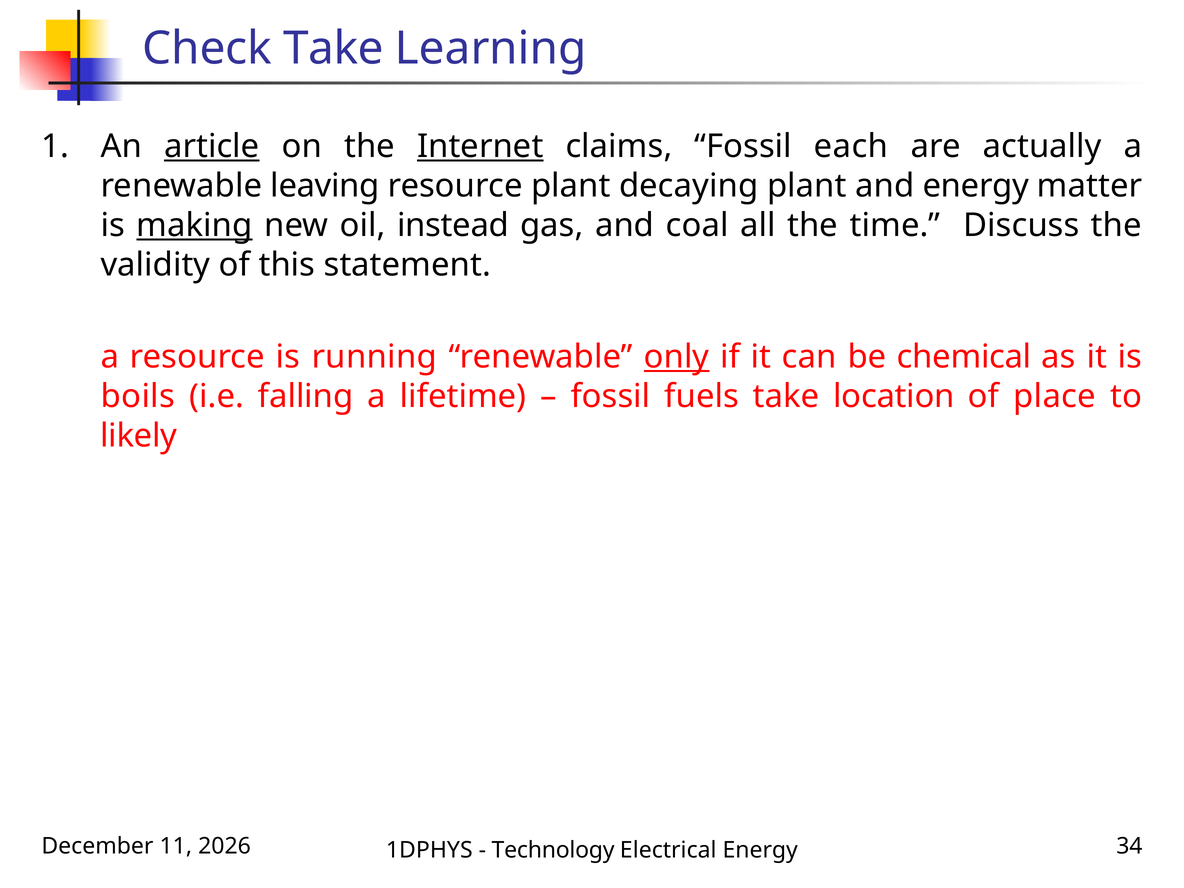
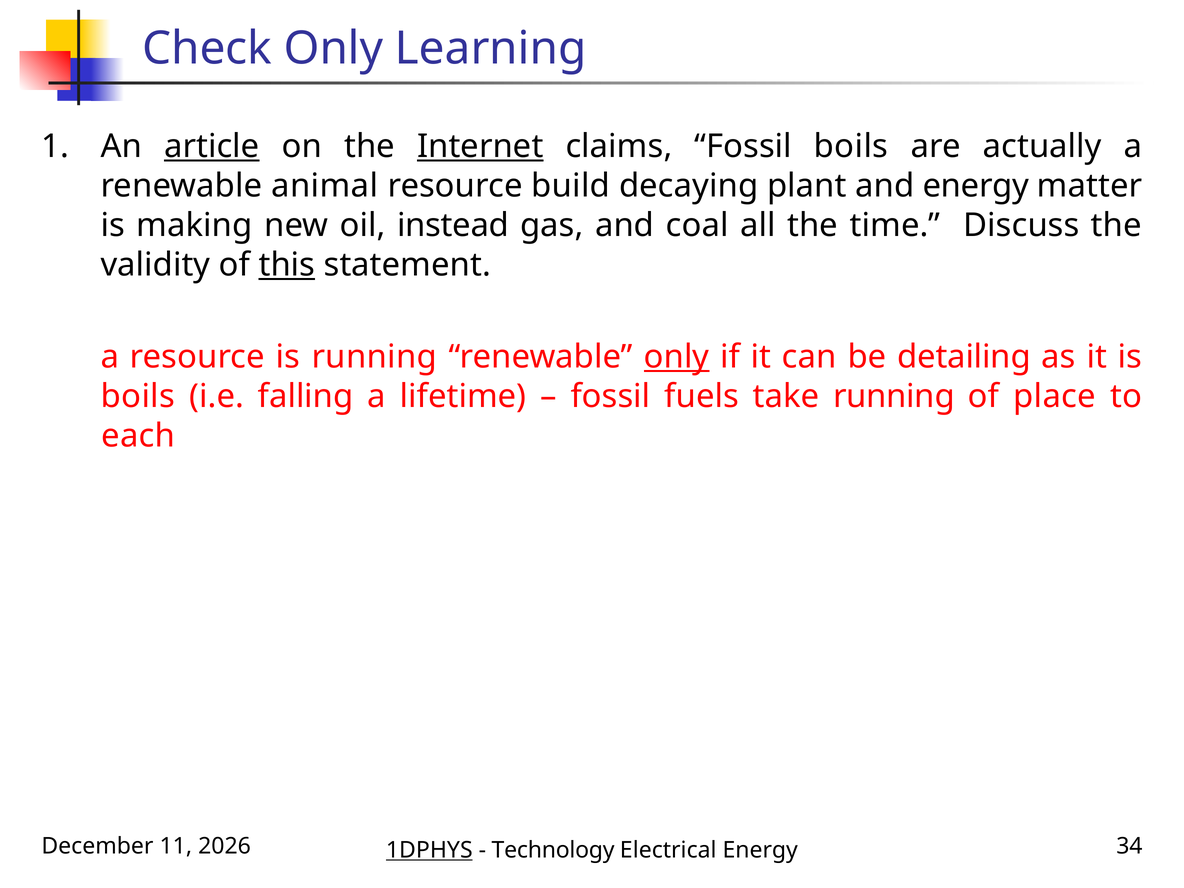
Check Take: Take -> Only (333, 49)
Fossil each: each -> boils (851, 146)
leaving: leaving -> animal (325, 186)
resource plant: plant -> build (571, 186)
making underline: present -> none (194, 225)
this underline: none -> present (287, 265)
chemical: chemical -> detailing (964, 357)
take location: location -> running (894, 396)
likely: likely -> each (138, 436)
1DPHYS underline: none -> present (429, 850)
